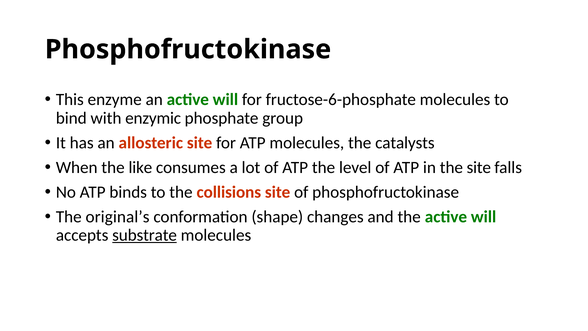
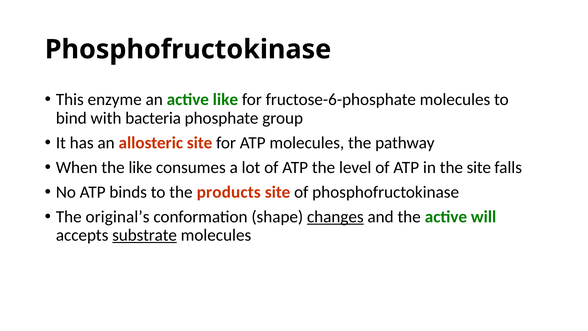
an active will: will -> like (225, 99)
enzymic: enzymic -> bacteria (153, 118)
catalysts: catalysts -> pathway (405, 143)
collisions: collisions -> products (229, 192)
changes underline: none -> present (335, 217)
